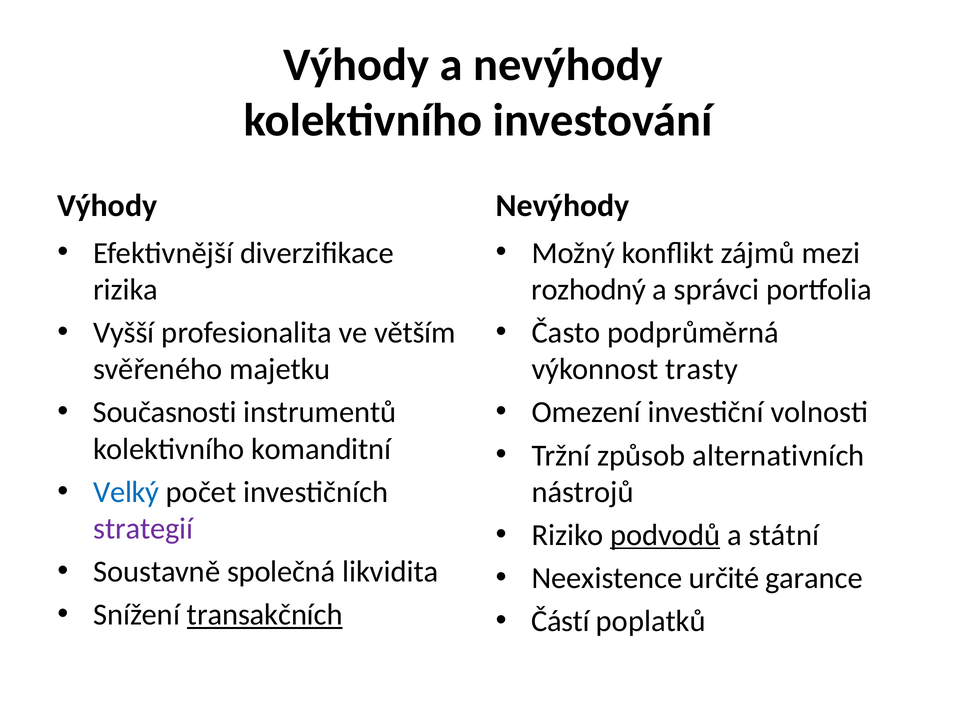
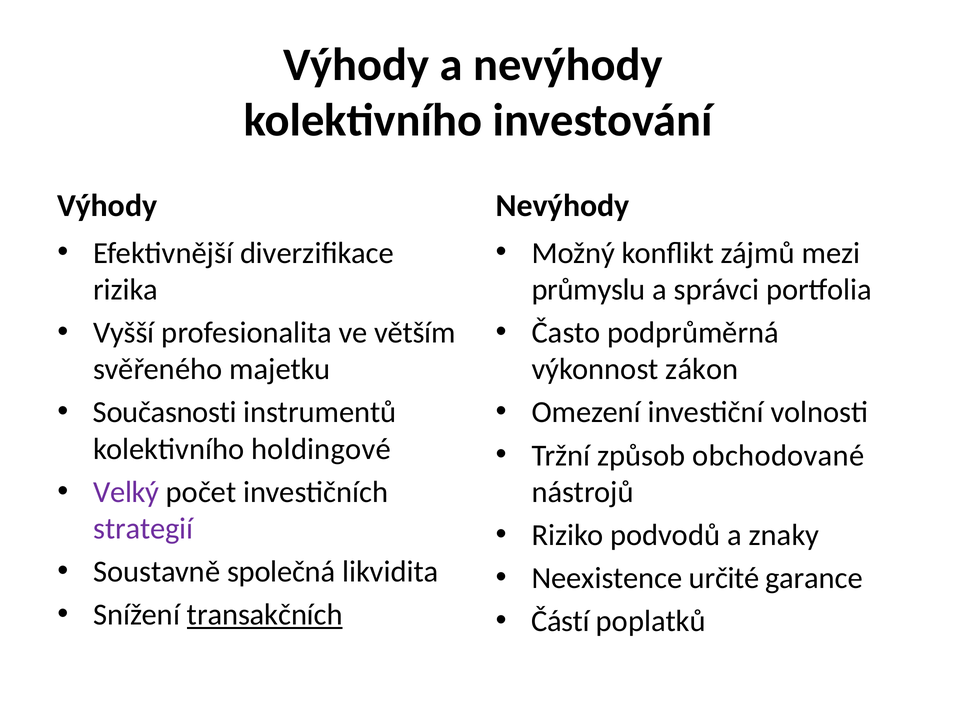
rozhodný: rozhodný -> průmyslu (589, 290)
trasty: trasty -> zákon (702, 369)
komanditní: komanditní -> holdingové (321, 449)
alternativních: alternativních -> obchodované (778, 455)
Velký colour: blue -> purple (126, 492)
podvodů underline: present -> none (665, 535)
státní: státní -> znaky (784, 535)
